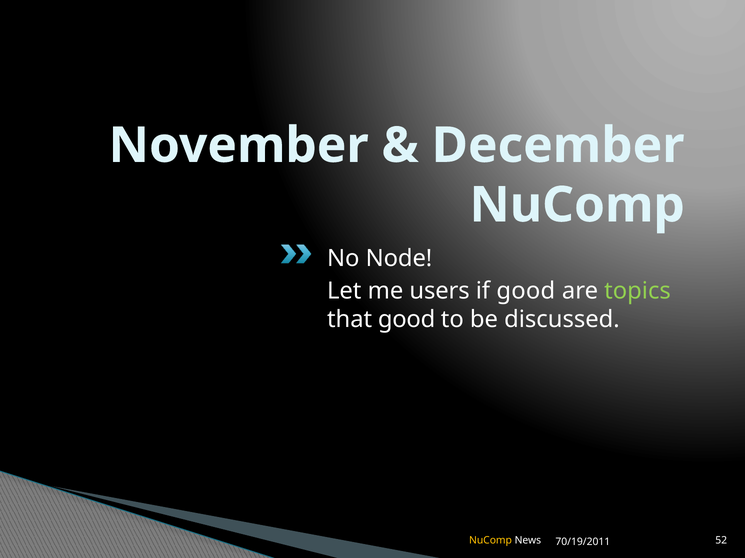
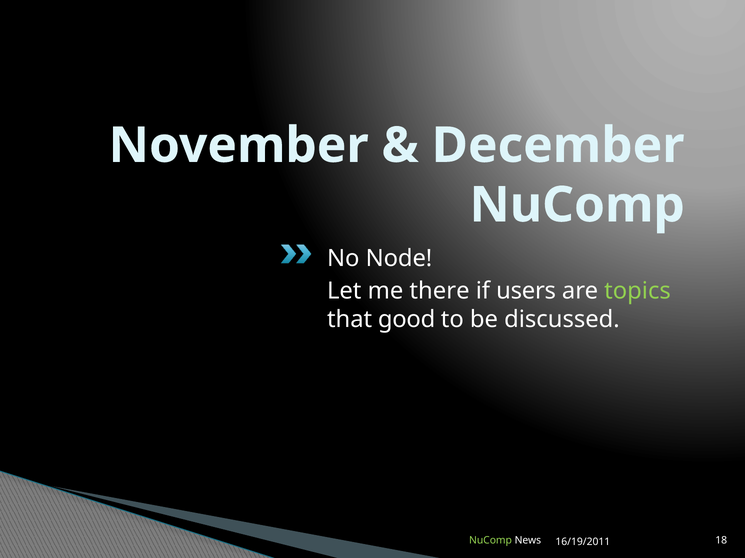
users: users -> there (440, 291)
if good: good -> users (526, 291)
NuComp colour: yellow -> light green (491, 541)
52: 52 -> 18 (721, 541)
70/19/2011: 70/19/2011 -> 16/19/2011 (583, 543)
